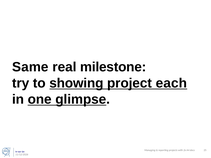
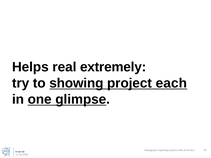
Same: Same -> Helps (30, 67)
milestone: milestone -> extremely (113, 67)
